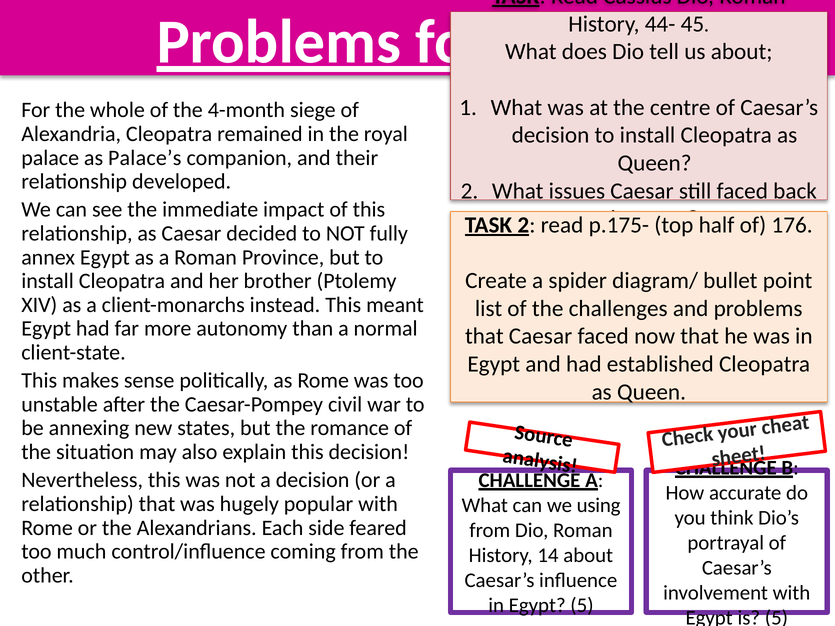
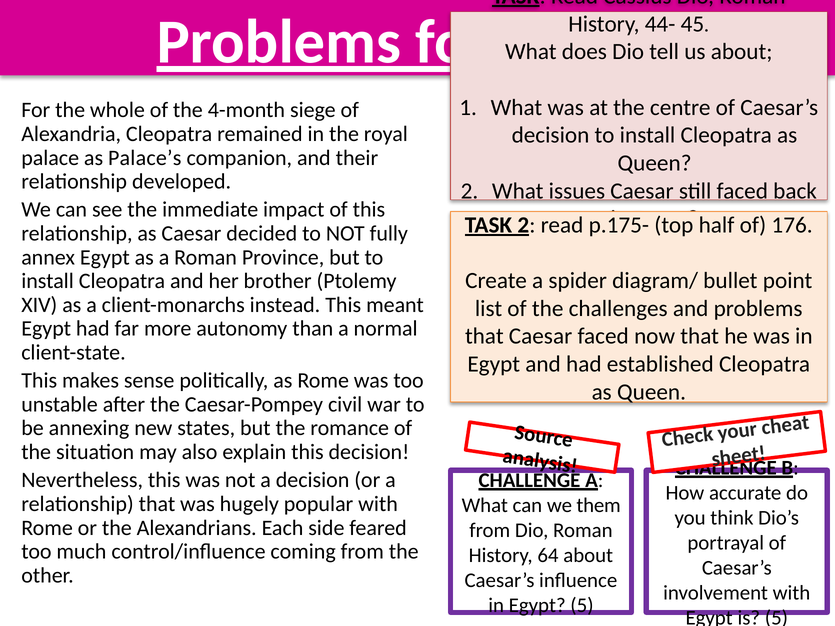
using: using -> them (599, 505)
14: 14 -> 64 (548, 556)
